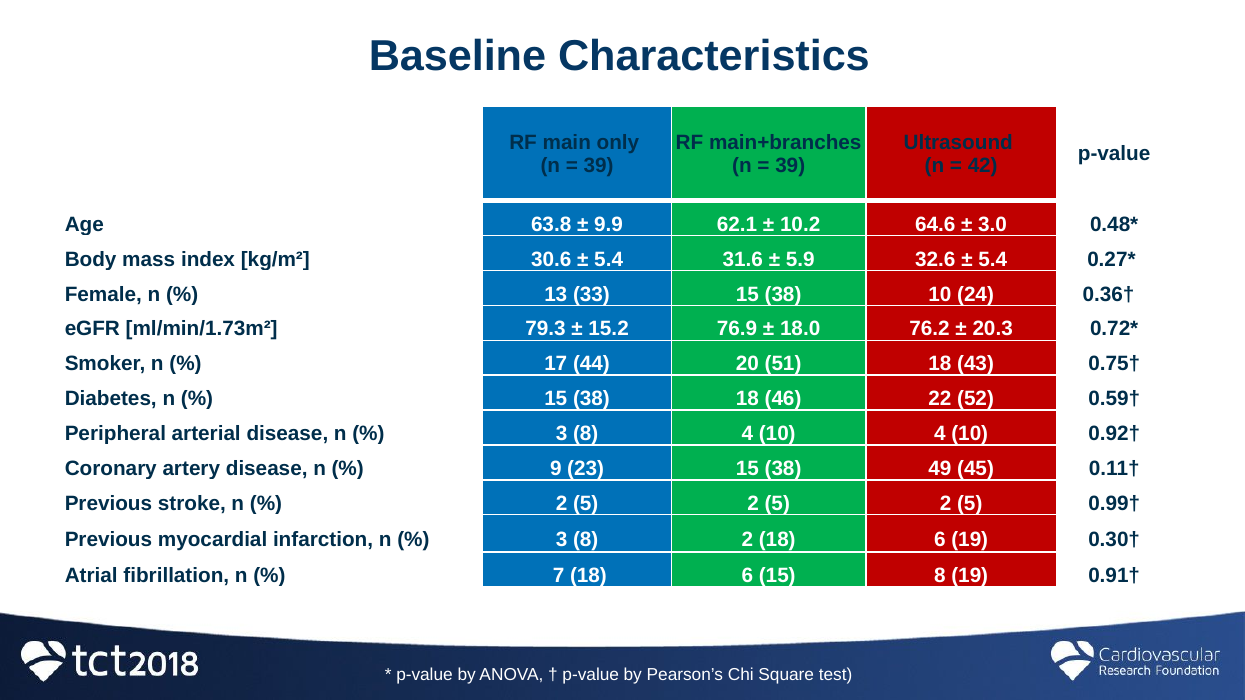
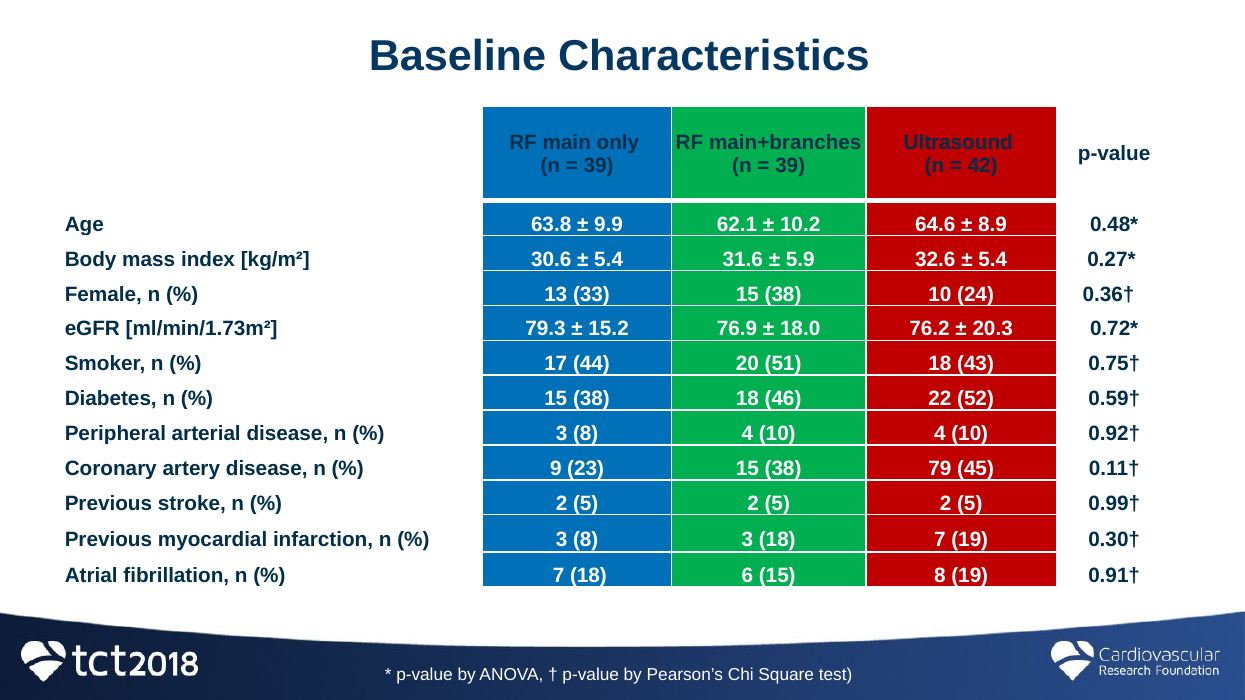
3.0: 3.0 -> 8.9 (993, 225)
49: 49 -> 79 (940, 469)
8 2: 2 -> 3 (747, 540)
6: 6 -> 7 (940, 540)
